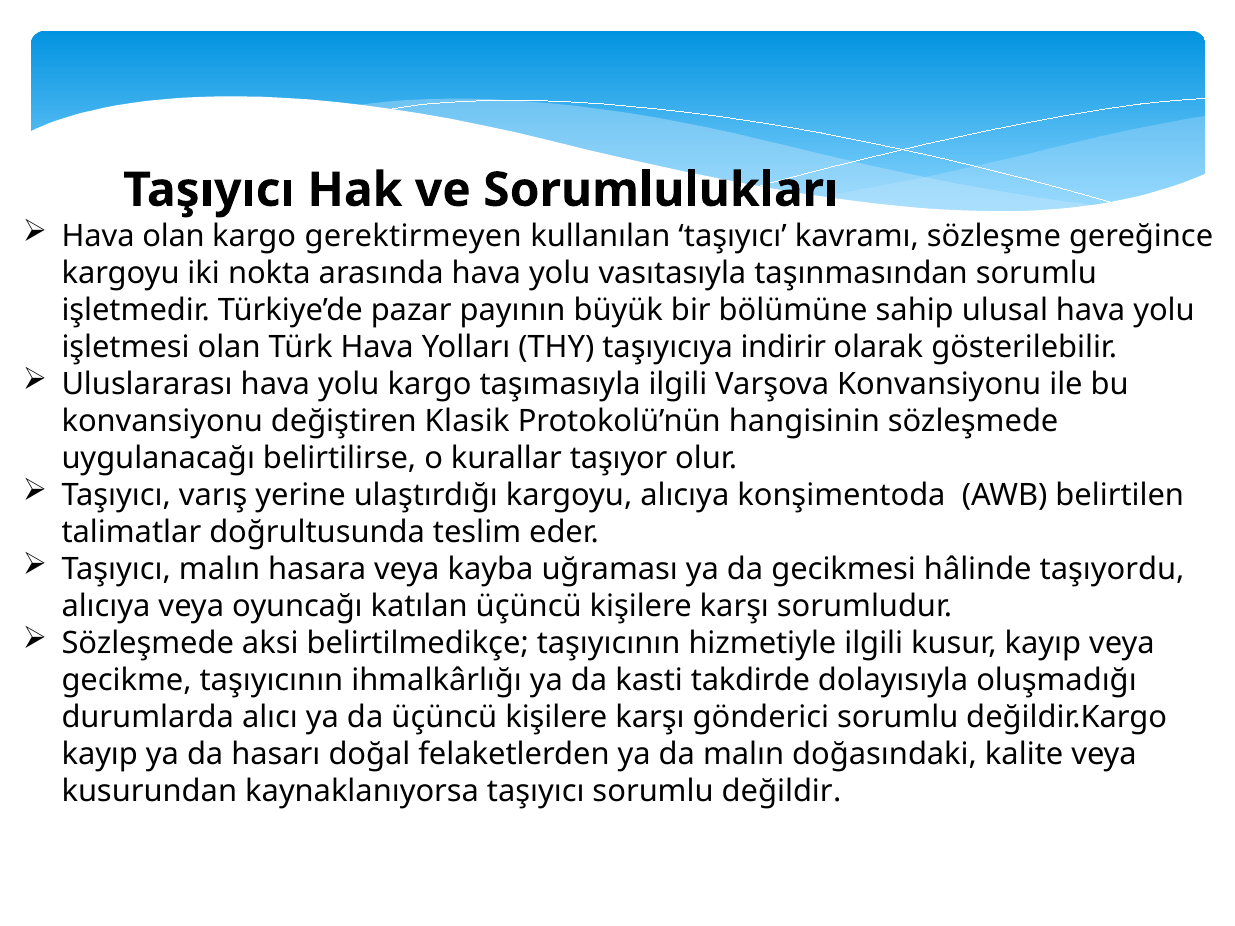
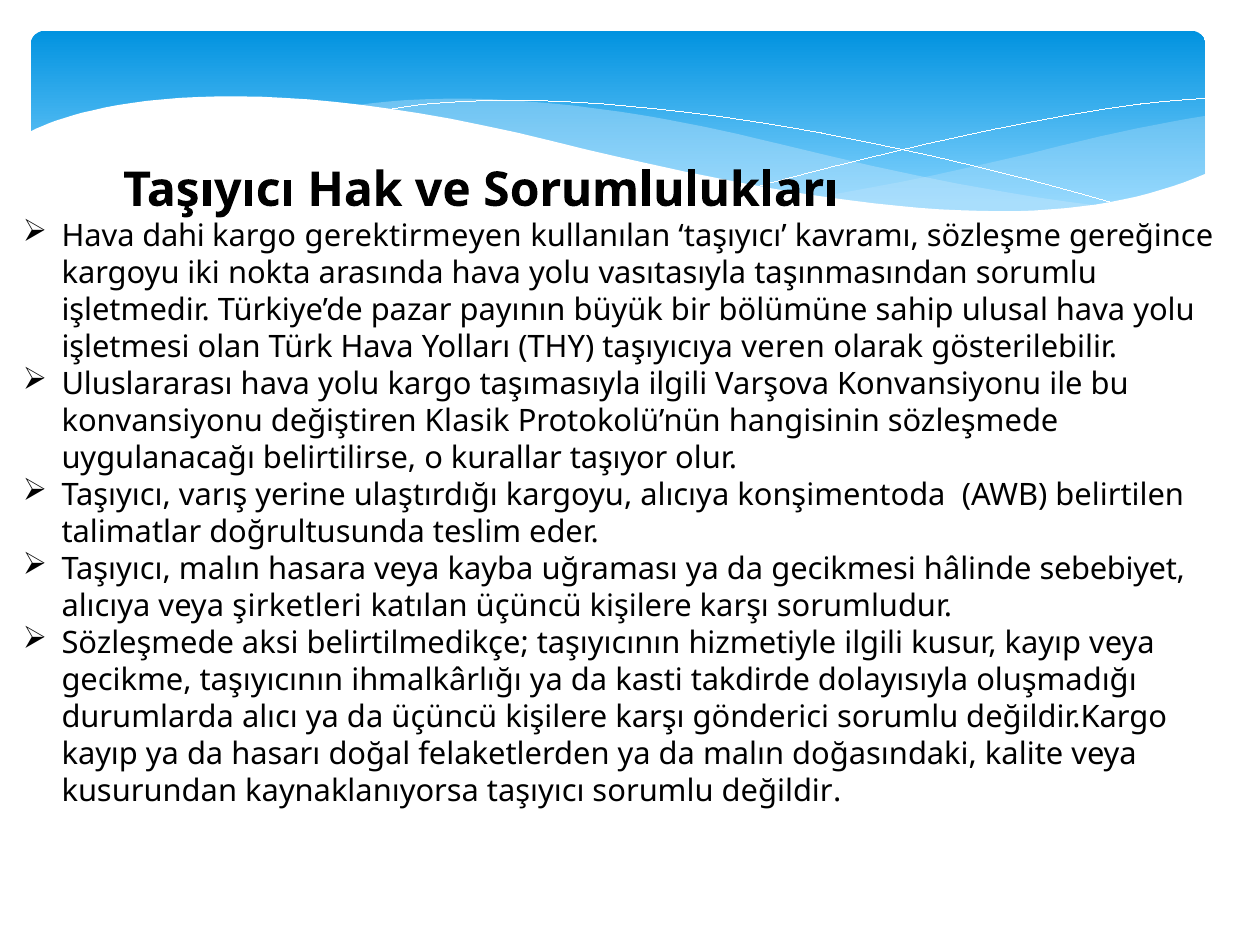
Hava olan: olan -> dahi (174, 236)
indirir: indirir -> veren (783, 347)
taşıyordu: taşıyordu -> sebebiyet (1112, 570)
oyuncağı: oyuncağı -> şirketleri (297, 607)
